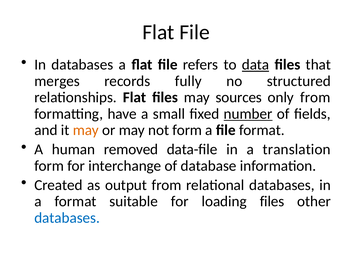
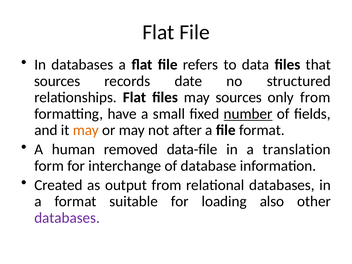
data underline: present -> none (256, 65)
merges: merges -> sources (57, 81)
fully: fully -> date (188, 81)
not form: form -> after (187, 130)
loading files: files -> also (272, 201)
databases colour: blue -> purple (67, 218)
